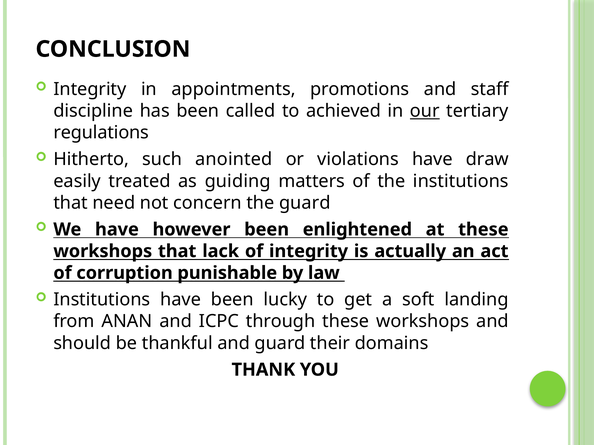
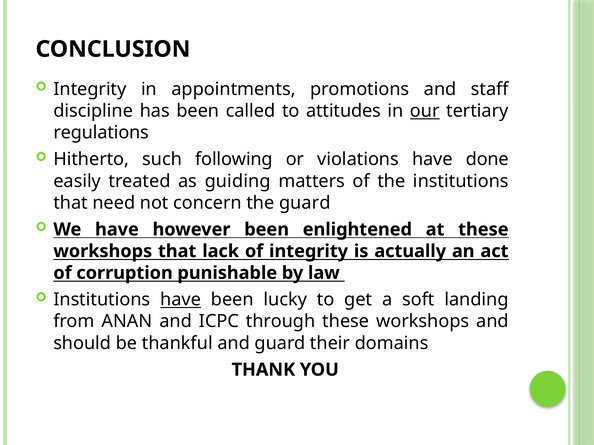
achieved: achieved -> attitudes (344, 111)
anointed: anointed -> following (234, 160)
draw: draw -> done (487, 160)
have underline: none -> present (181, 300)
